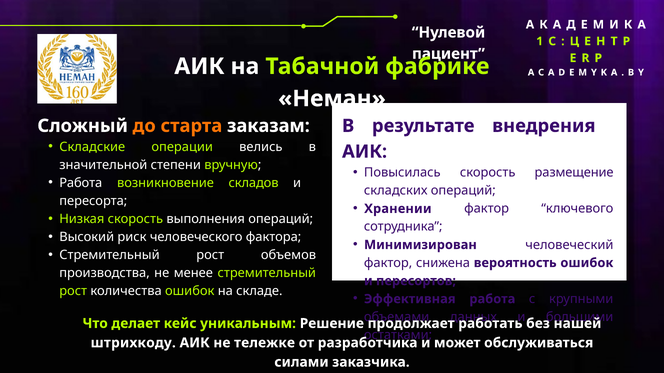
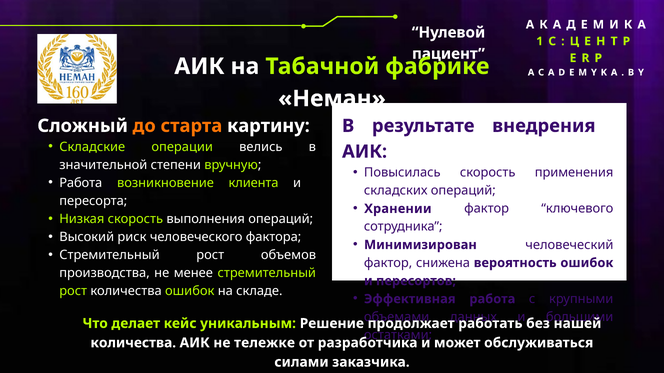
заказам: заказам -> картину (268, 126)
размещение: размещение -> применения (574, 173)
складов: складов -> клиента (254, 183)
штрихкоду: штрихкоду -> количества (133, 343)
